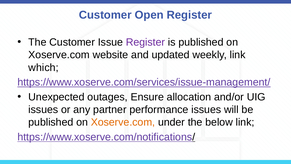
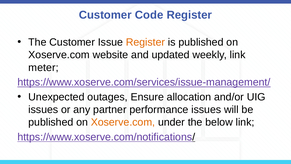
Open: Open -> Code (149, 15)
Register colour: purple -> orange (145, 42)
which: which -> meter (43, 67)
